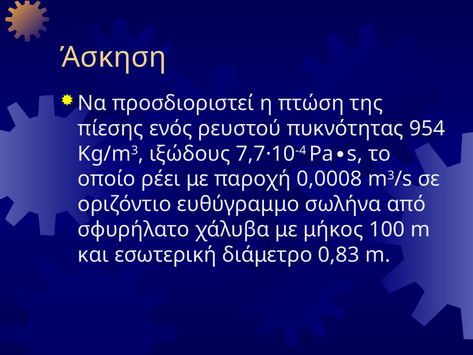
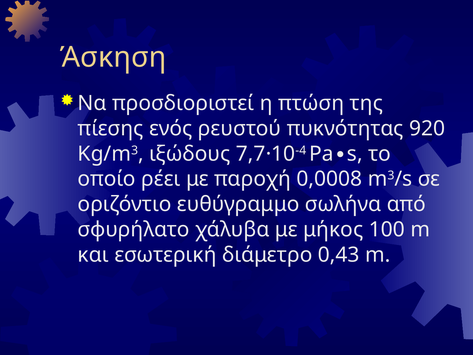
954: 954 -> 920 (427, 128)
0,83: 0,83 -> 0,43 (339, 255)
